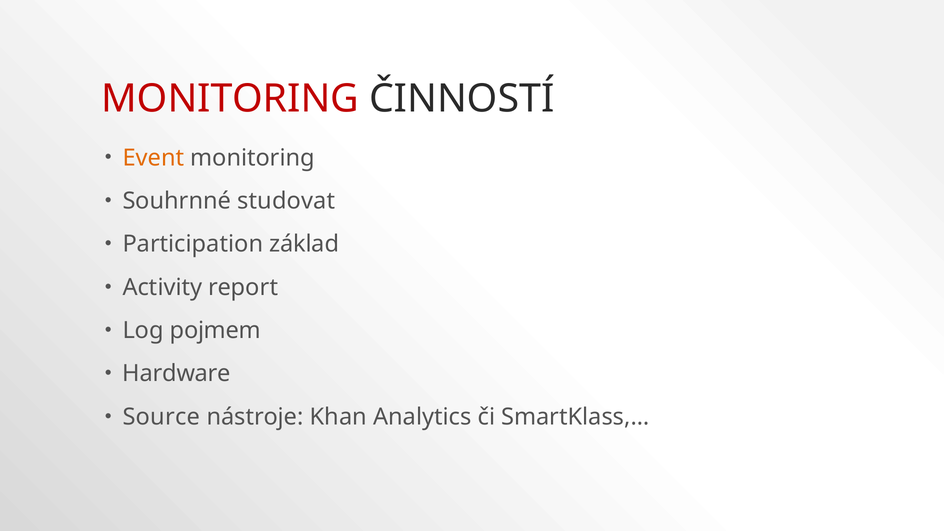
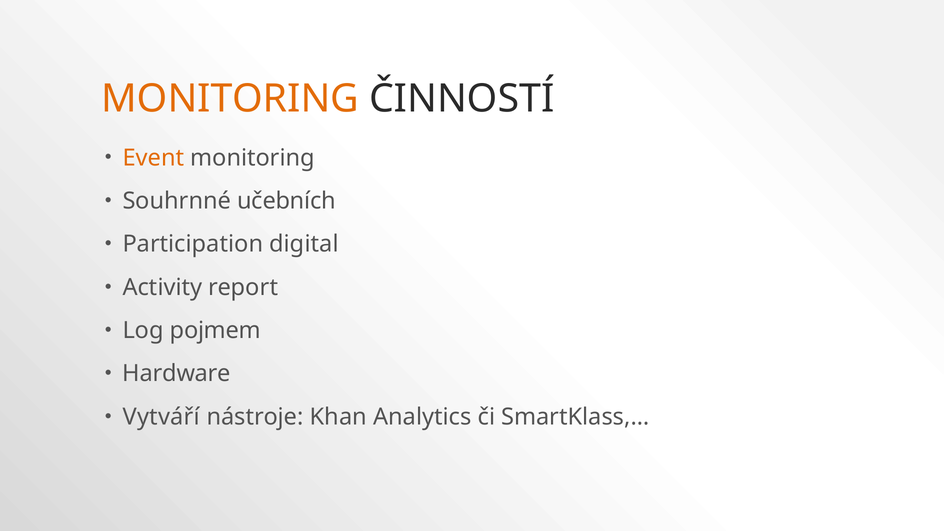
MONITORING colour: red -> orange (230, 99)
studovat: studovat -> učebních (287, 201)
základ: základ -> digital (304, 244)
Source: Source -> Vytváří (161, 417)
